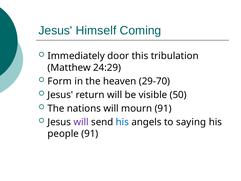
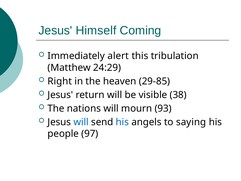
door: door -> alert (118, 56)
Form: Form -> Right (60, 81)
29-70: 29-70 -> 29-85 (154, 81)
50: 50 -> 38 (178, 95)
mourn 91: 91 -> 93 (163, 108)
will colour: purple -> blue (81, 122)
people 91: 91 -> 97 (90, 134)
